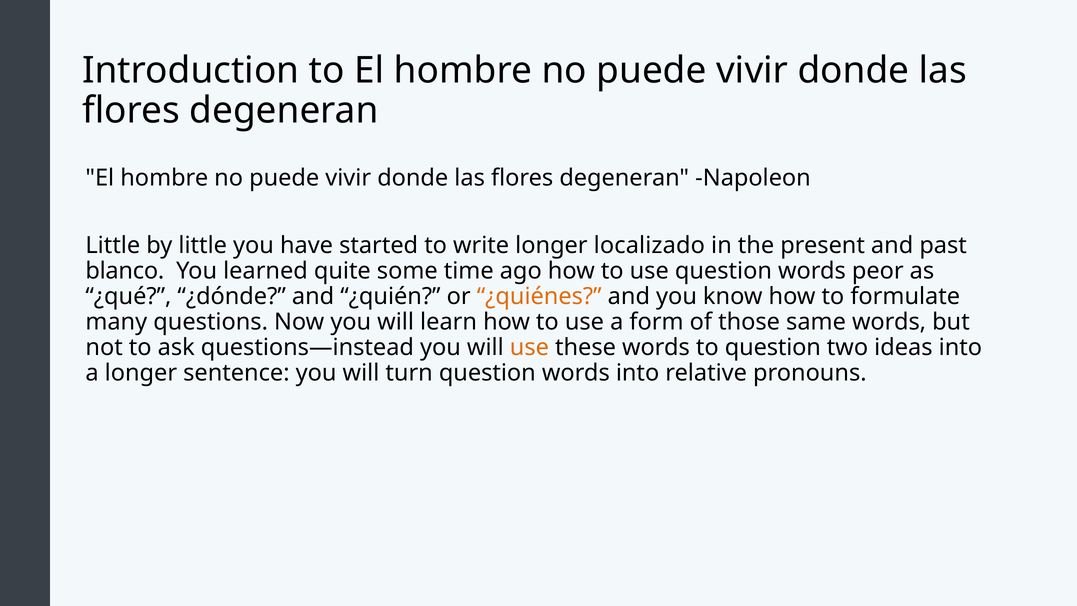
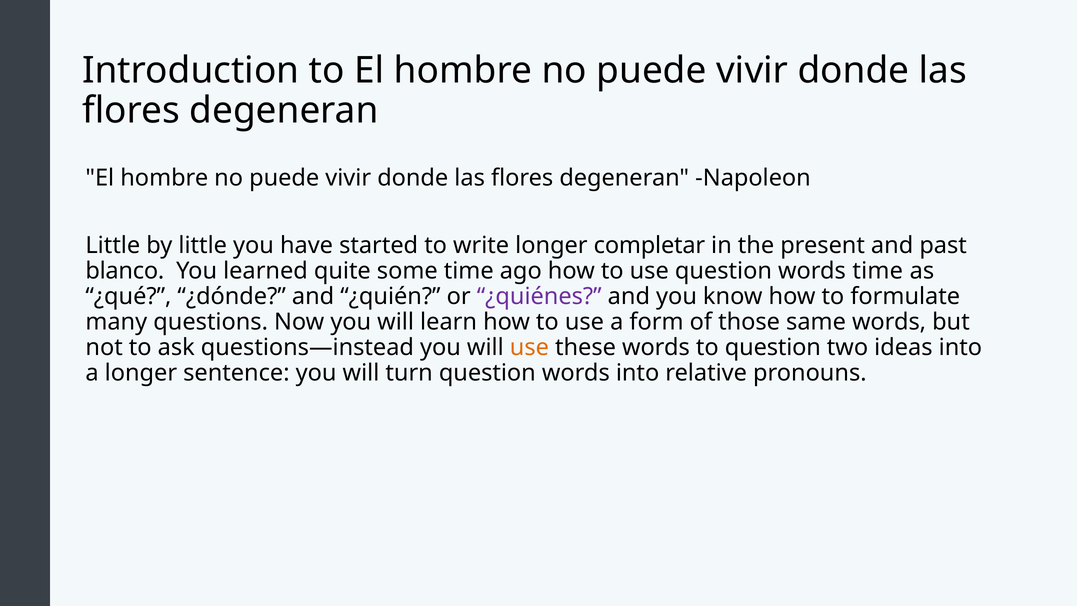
localizado: localizado -> completar (649, 246)
words peor: peor -> time (878, 271)
¿quiénes colour: orange -> purple (539, 296)
